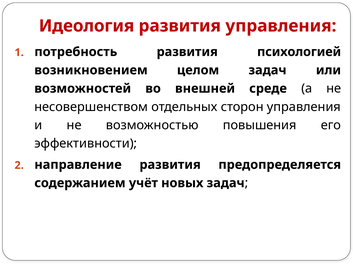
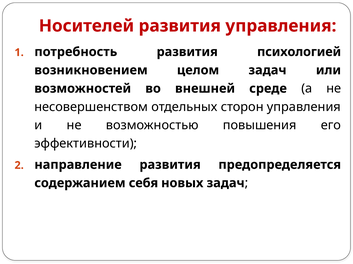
Идеология: Идеология -> Носителей (86, 26)
учёт: учёт -> себя (143, 184)
